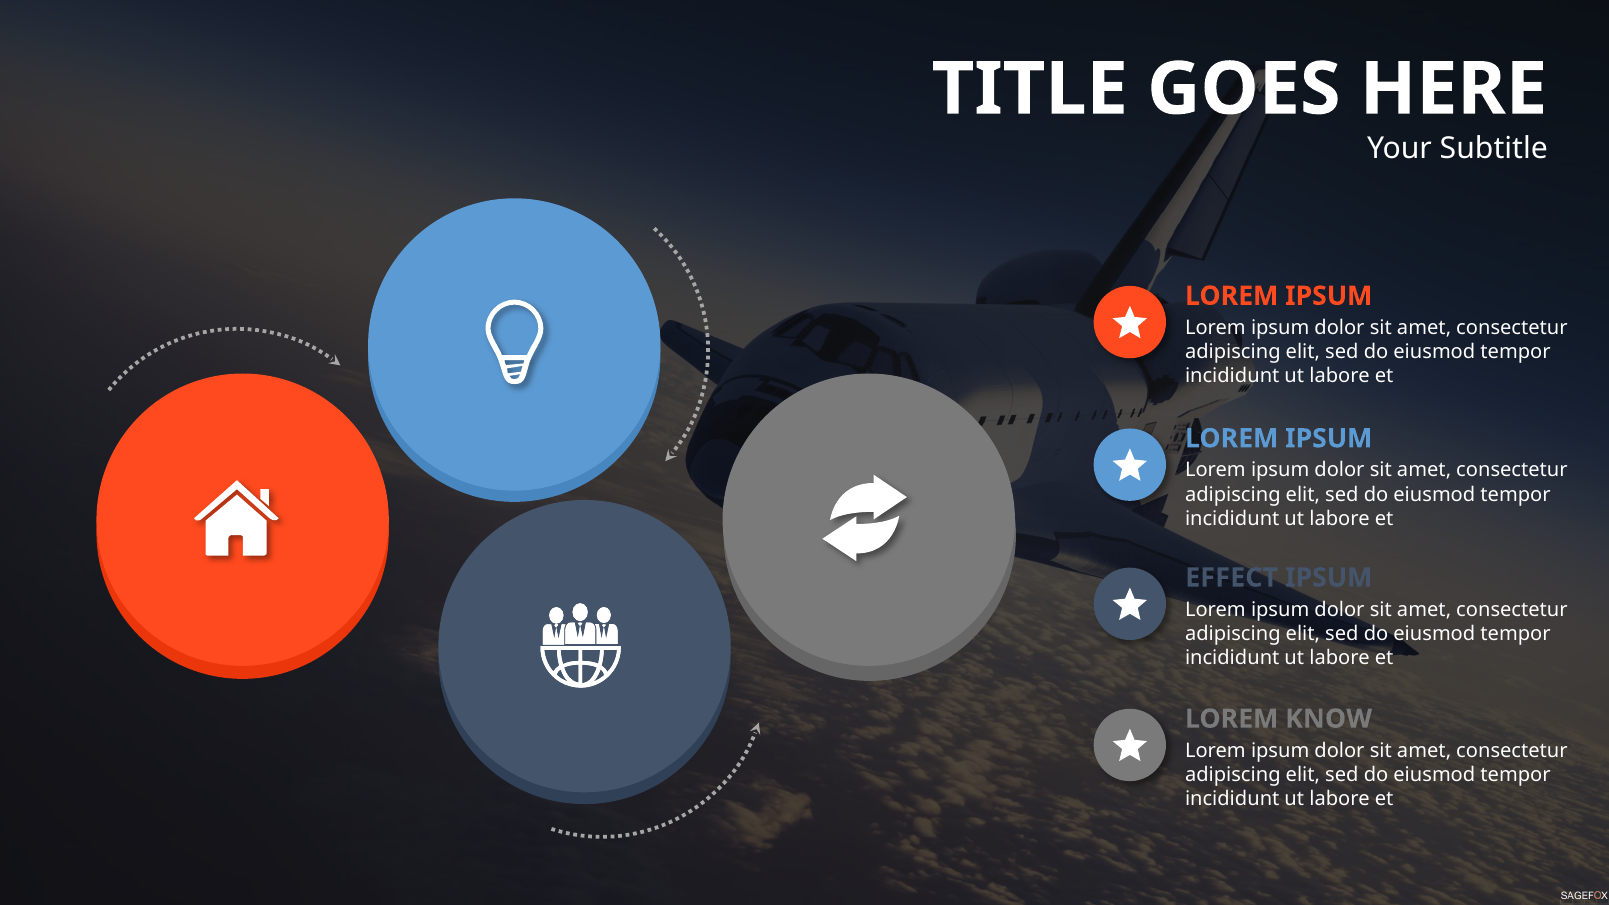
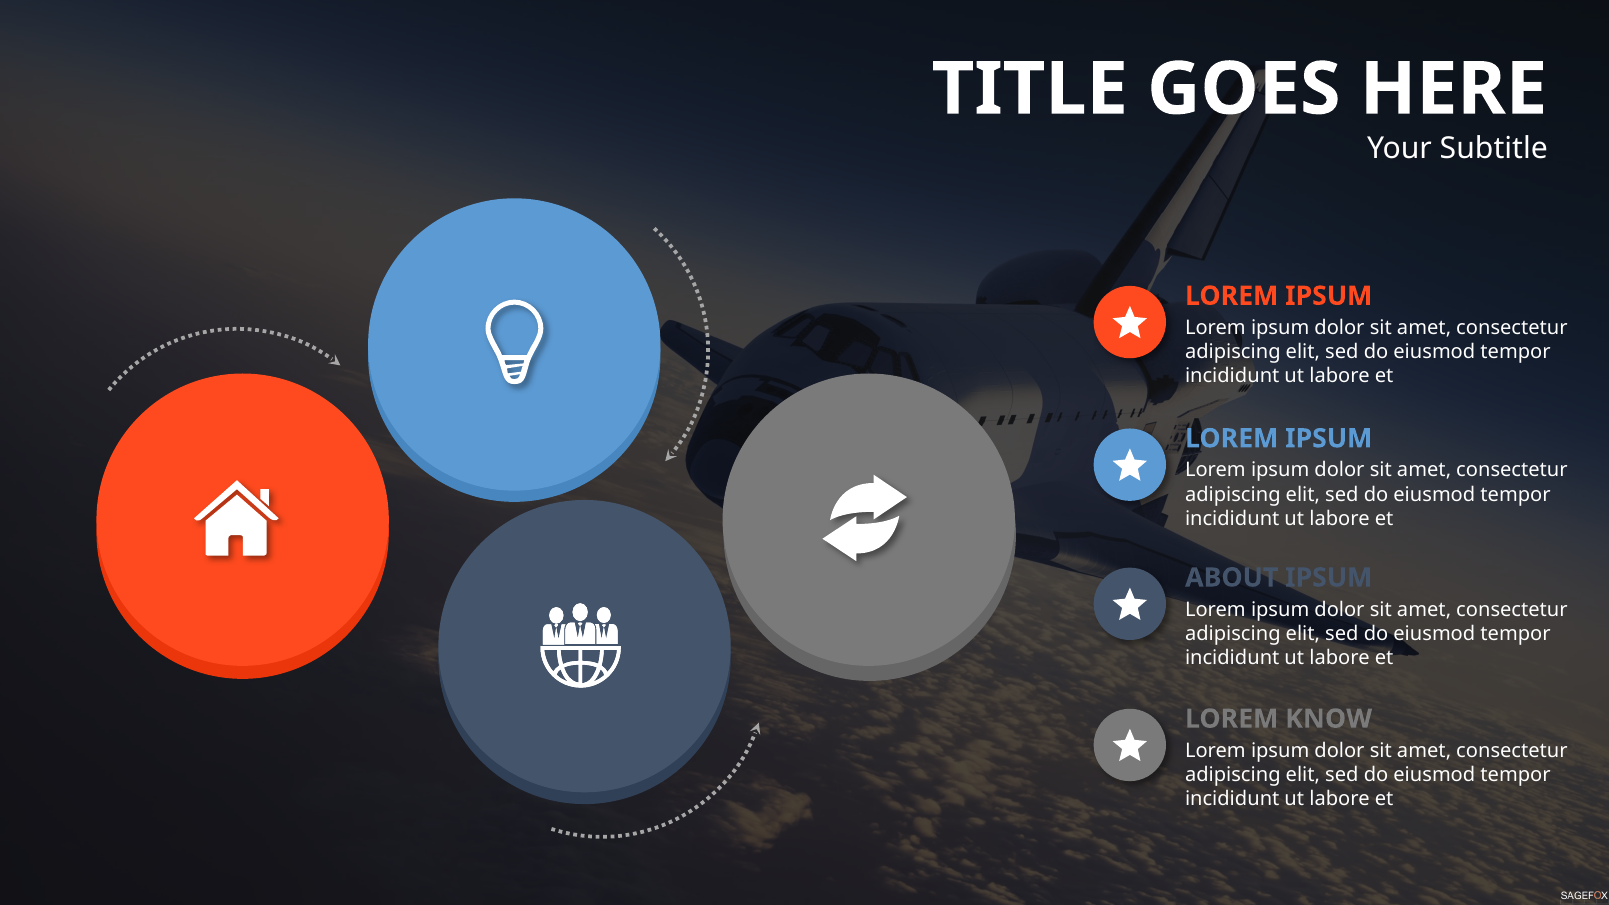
EFFECT: EFFECT -> ABOUT (1232, 578)
